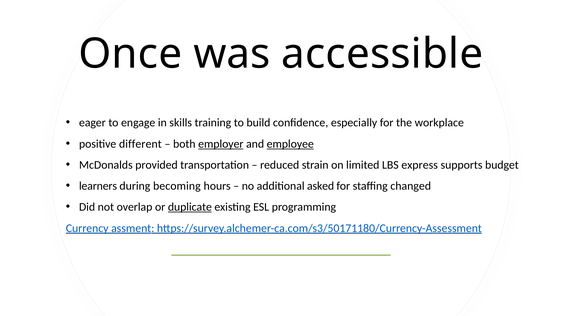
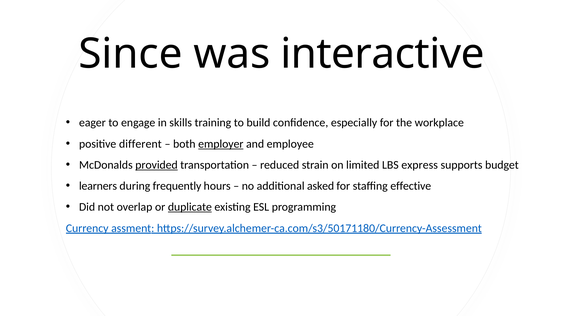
Once: Once -> Since (130, 54)
accessible: accessible -> interactive (383, 54)
employee underline: present -> none (290, 144)
provided underline: none -> present (156, 165)
becoming: becoming -> frequently (177, 186)
changed: changed -> effective (411, 186)
